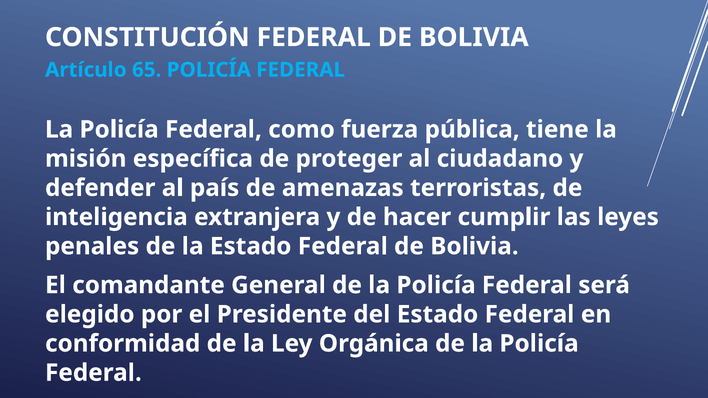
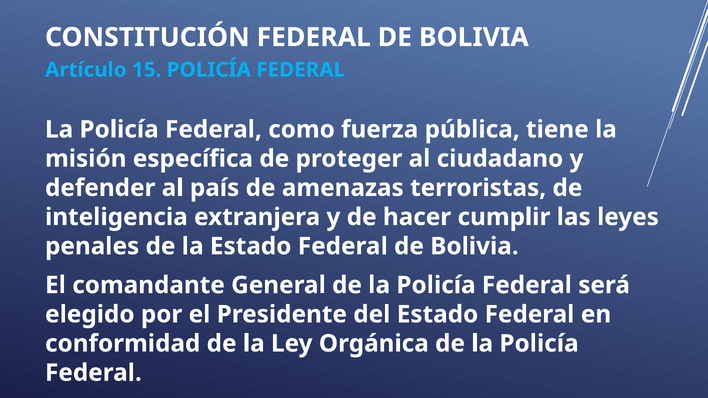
65: 65 -> 15 (147, 70)
